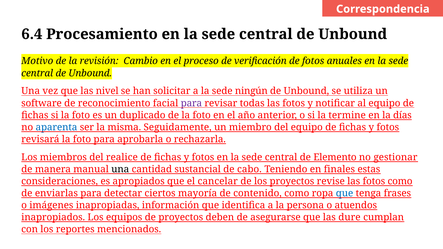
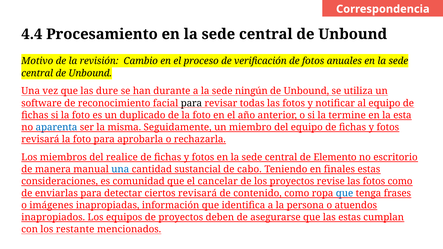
6.4: 6.4 -> 4.4 (32, 34)
nivel: nivel -> dure (107, 91)
solicitar: solicitar -> durante (172, 91)
para colour: purple -> black (191, 103)
días: días -> esta (402, 115)
gestionar: gestionar -> escritorio (396, 157)
una colour: black -> blue (120, 169)
apropiados: apropiados -> comunidad (139, 181)
ciertos mayoría: mayoría -> revisará (198, 193)
las dure: dure -> estas (350, 218)
reportes: reportes -> restante (75, 230)
